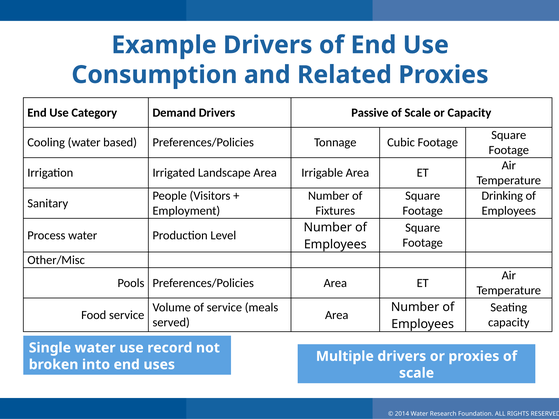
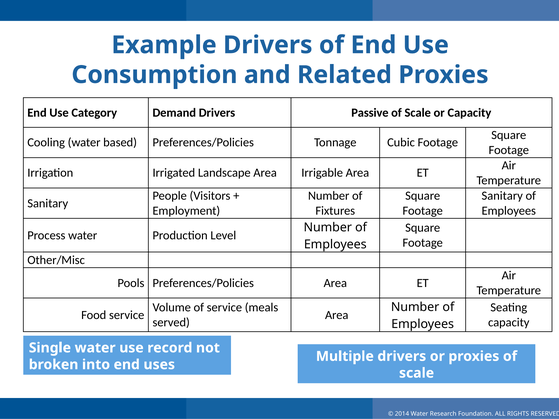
Drinking: Drinking -> Sanitary (502, 196)
